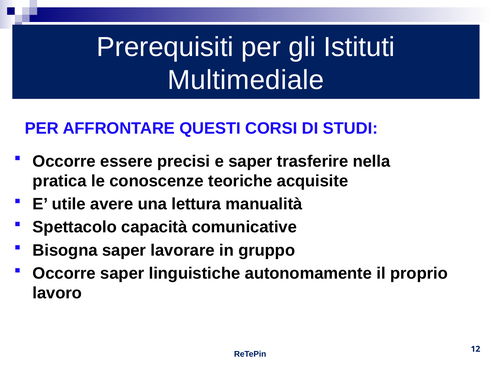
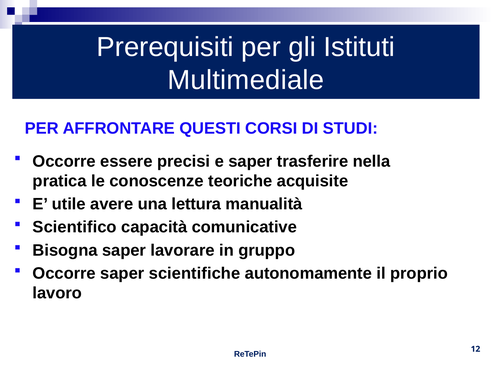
Spettacolo: Spettacolo -> Scientifico (75, 227)
linguistiche: linguistiche -> scientifiche (194, 273)
